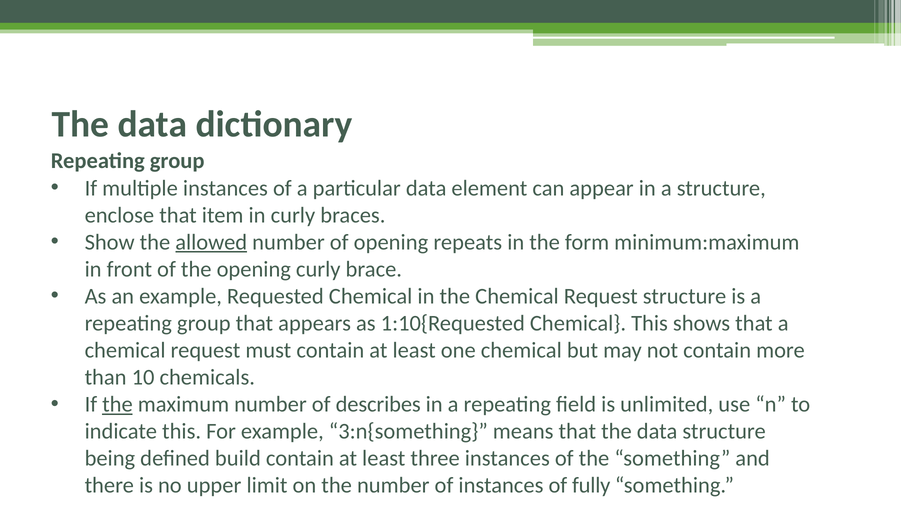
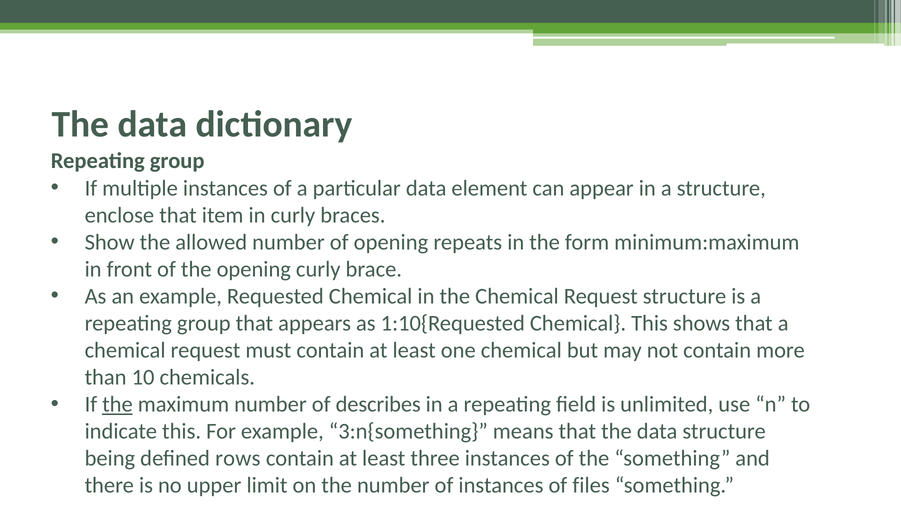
allowed underline: present -> none (211, 242)
build: build -> rows (238, 458)
fully: fully -> files (591, 485)
